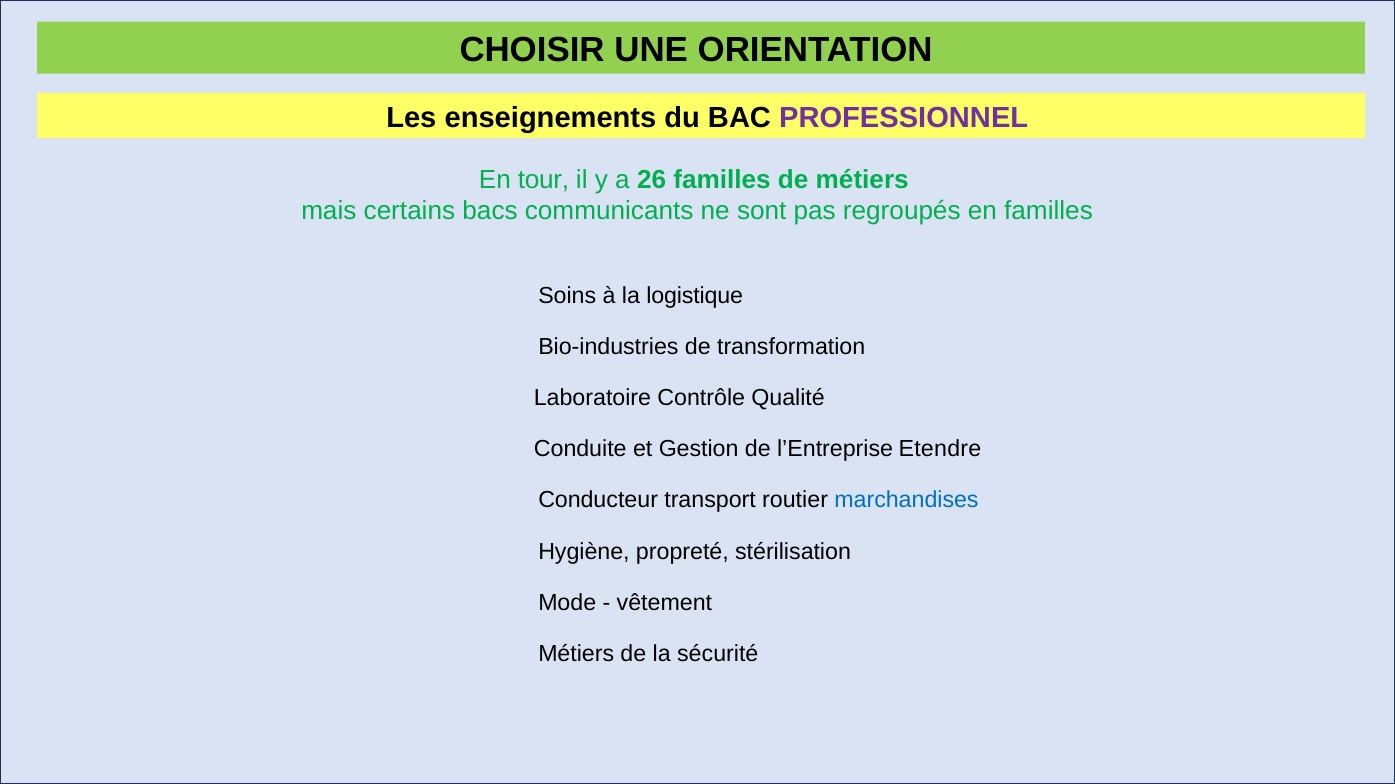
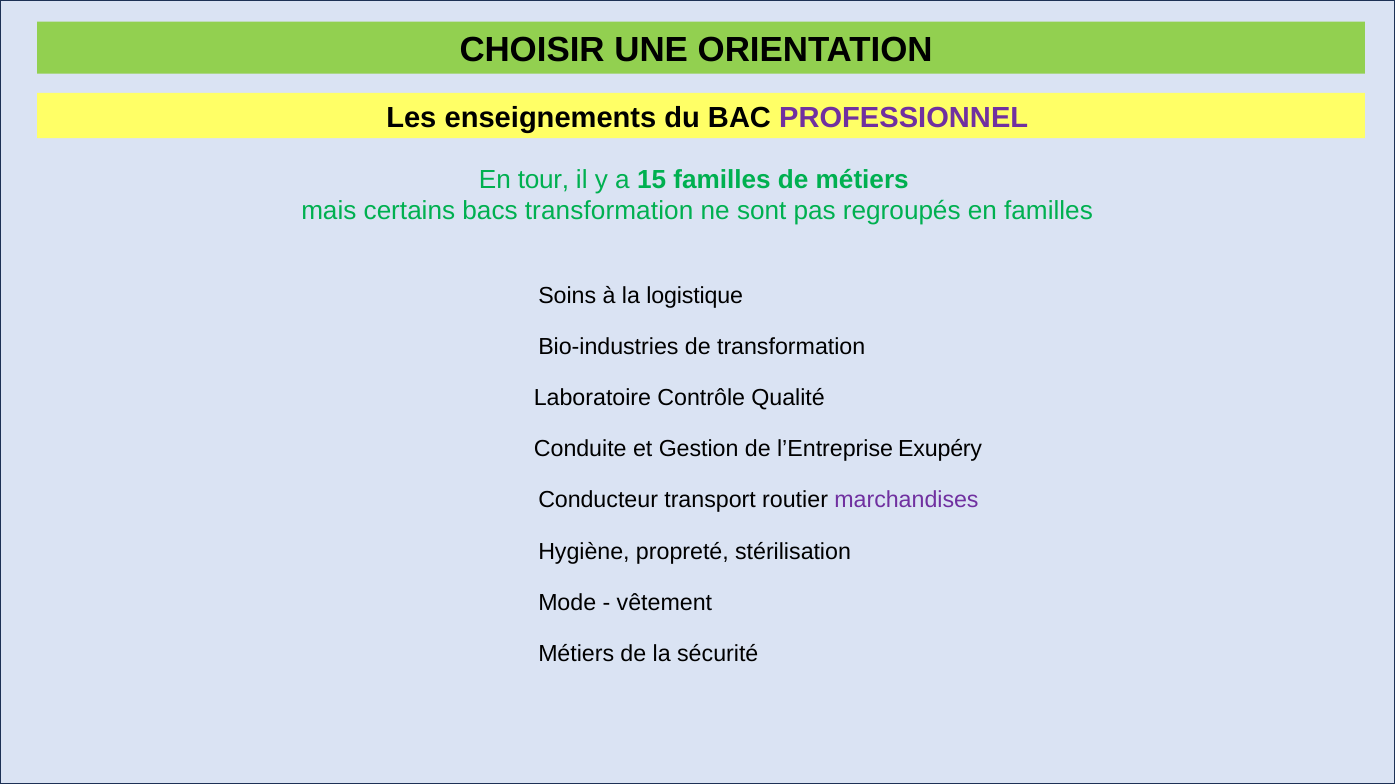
26: 26 -> 15 (652, 180)
bacs communicants: communicants -> transformation (609, 211)
Etendre: Etendre -> Exupéry (940, 449)
marchandises colour: blue -> purple (906, 501)
